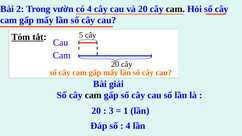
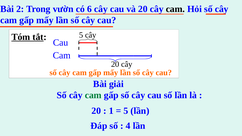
có 4: 4 -> 6 (89, 9)
cam colour: black -> green (93, 95)
3: 3 -> 1 (111, 111)
1: 1 -> 5 (126, 111)
